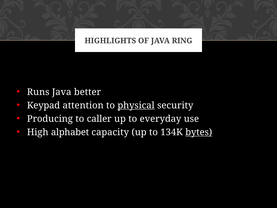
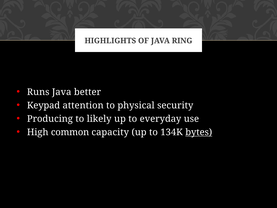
physical underline: present -> none (136, 105)
caller: caller -> likely (99, 119)
alphabet: alphabet -> common (70, 132)
